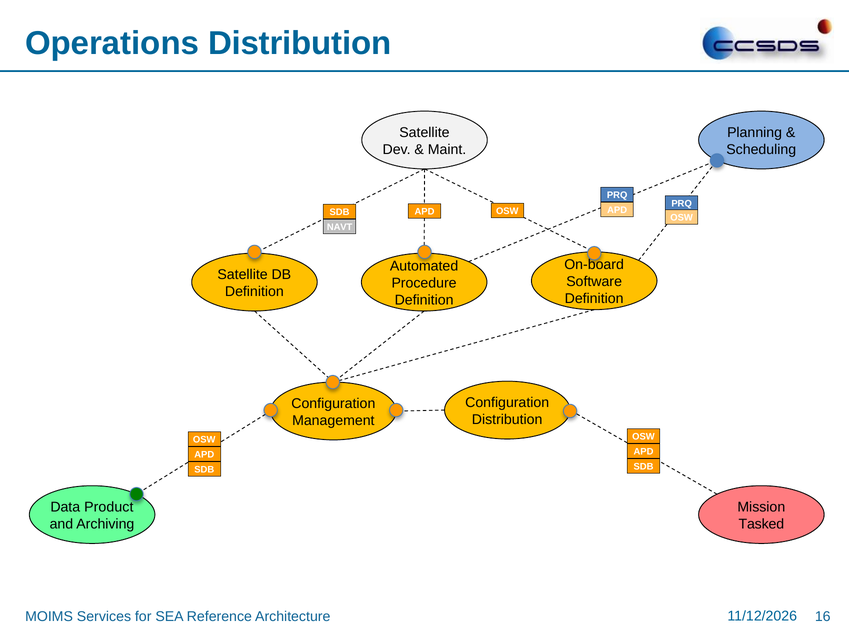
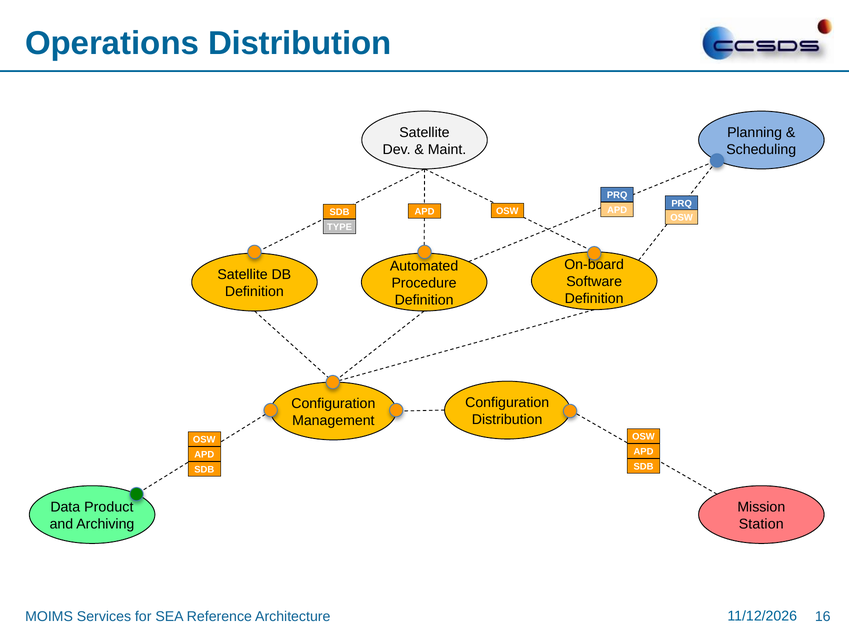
NAVT: NAVT -> TYPE (340, 227)
Tasked: Tasked -> Station (761, 524)
